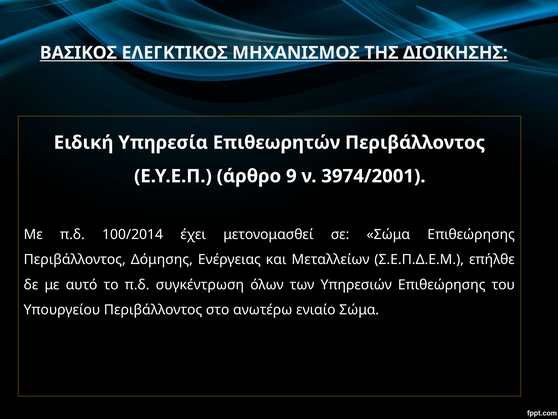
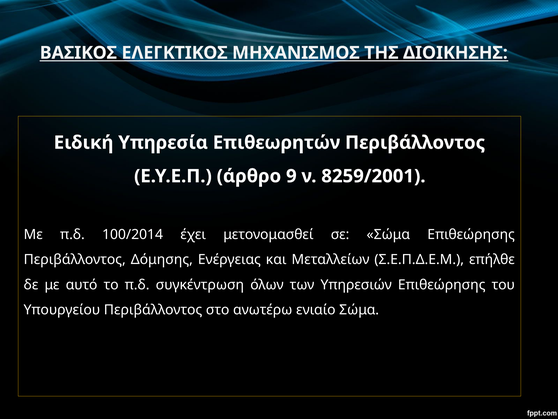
3974/2001: 3974/2001 -> 8259/2001 (373, 176)
